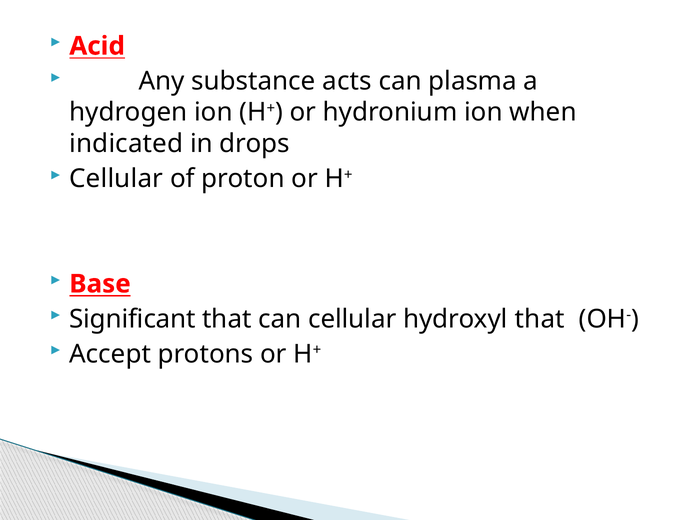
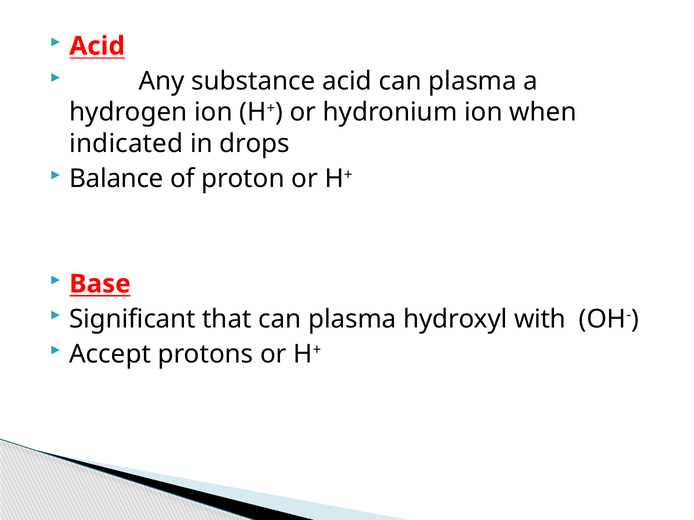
substance acts: acts -> acid (347, 81)
Cellular: Cellular -> Balance (116, 179)
that can cellular: cellular -> plasma (352, 319)
hydroxyl that: that -> with (540, 319)
